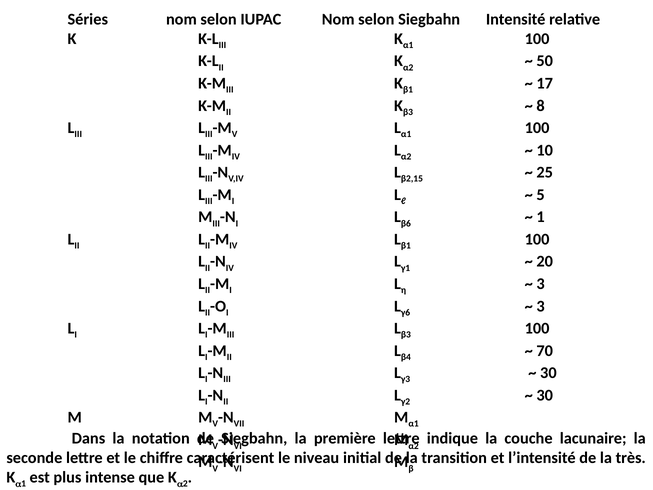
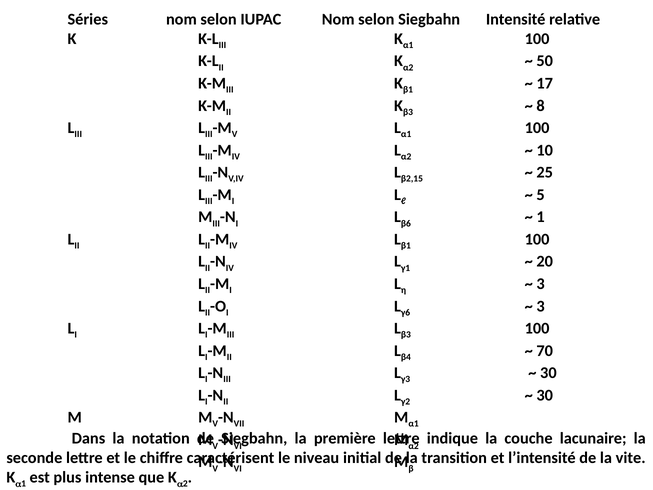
très: très -> vite (631, 458)
